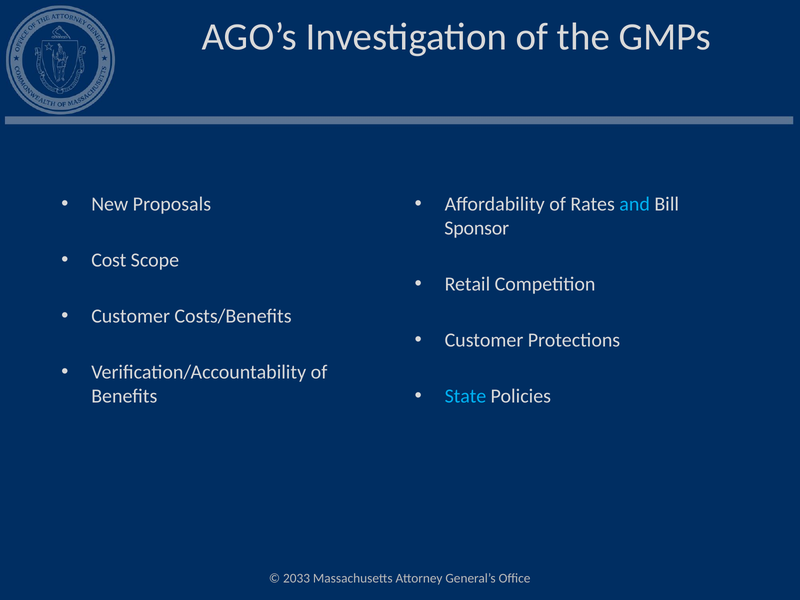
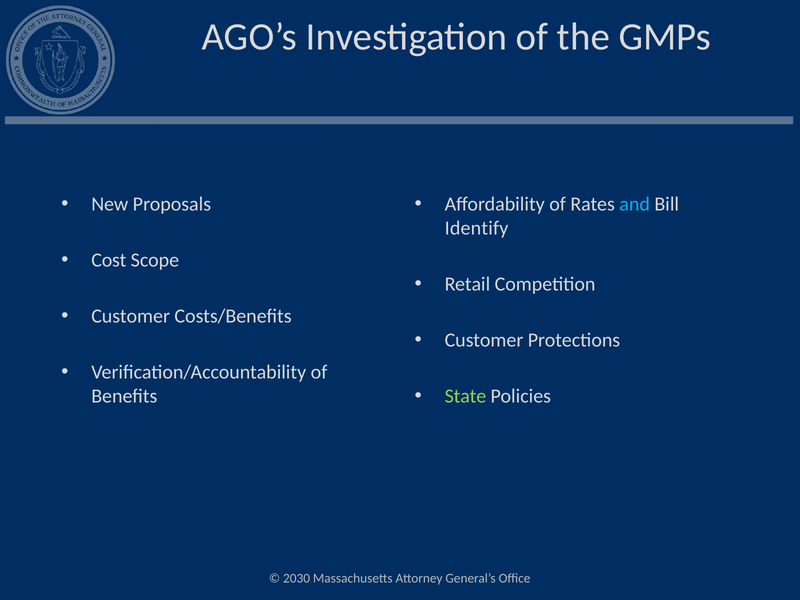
Sponsor: Sponsor -> Identify (477, 228)
State colour: light blue -> light green (465, 396)
2033: 2033 -> 2030 (297, 578)
